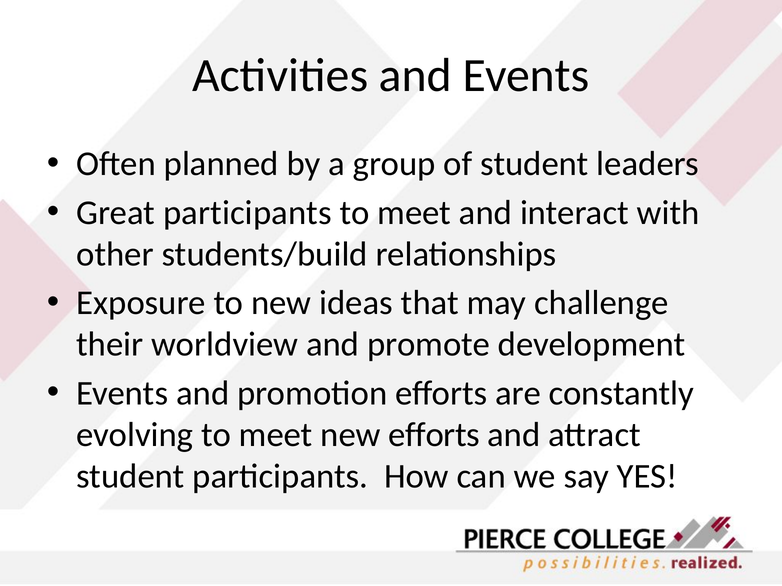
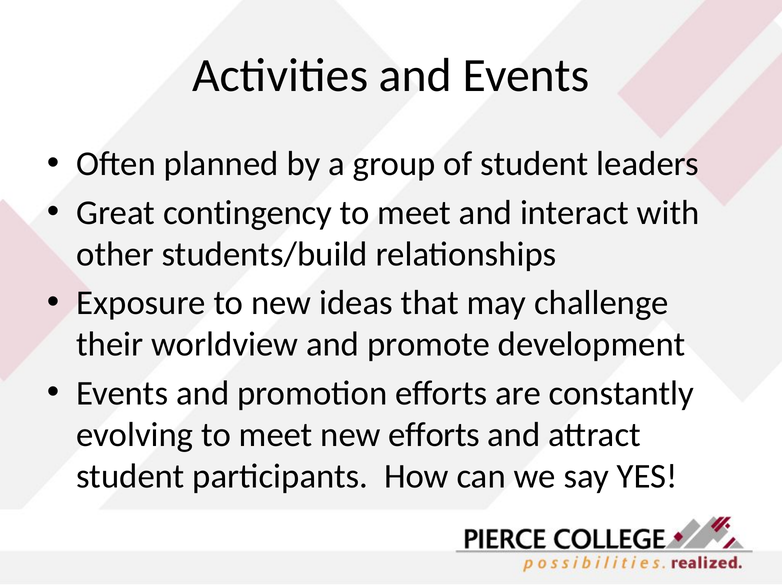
Great participants: participants -> contingency (248, 213)
